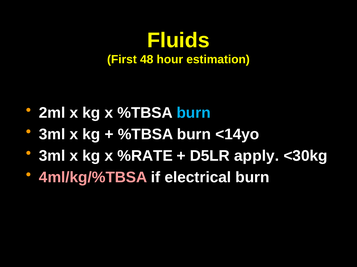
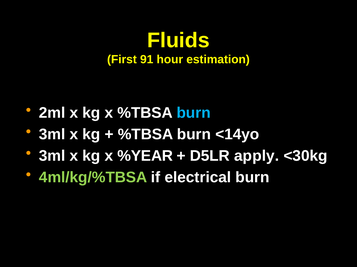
48: 48 -> 91 (147, 60)
%RATE: %RATE -> %YEAR (145, 156)
4ml/kg/%TBSA colour: pink -> light green (93, 178)
